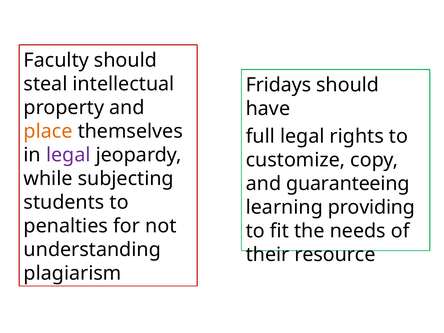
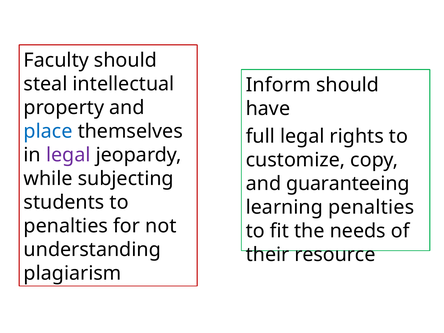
Fridays: Fridays -> Inform (278, 85)
place colour: orange -> blue (48, 131)
learning providing: providing -> penalties (371, 207)
